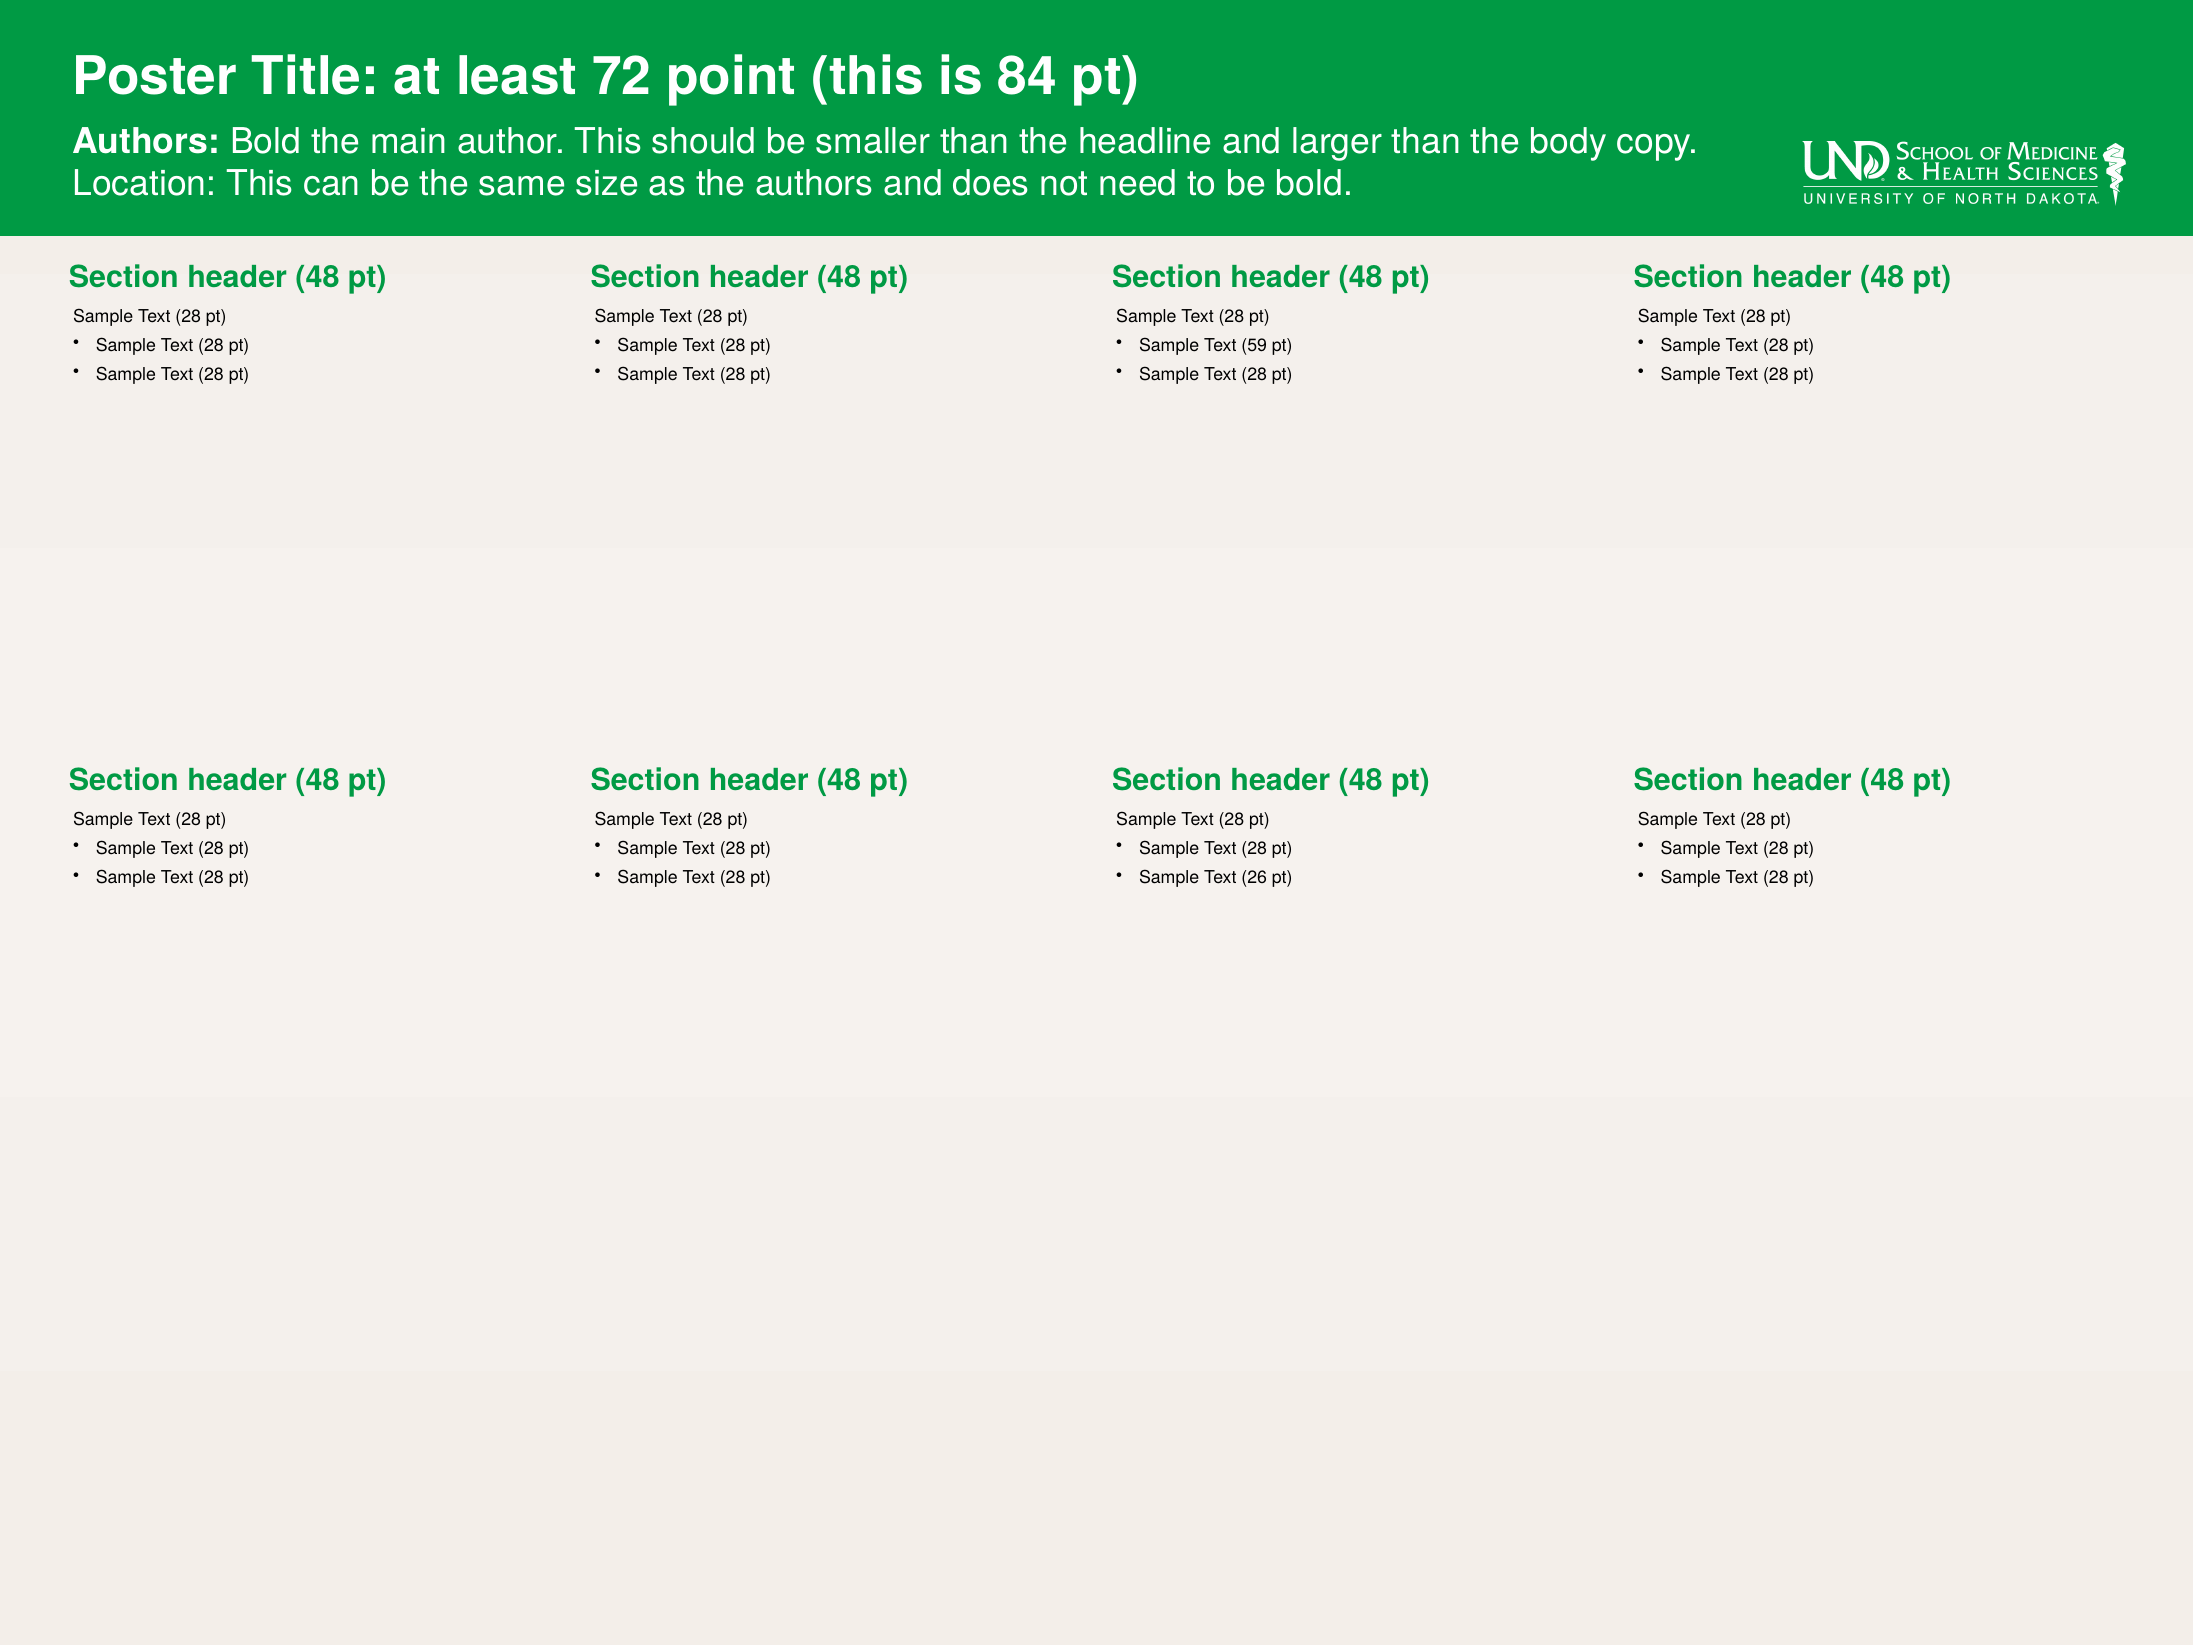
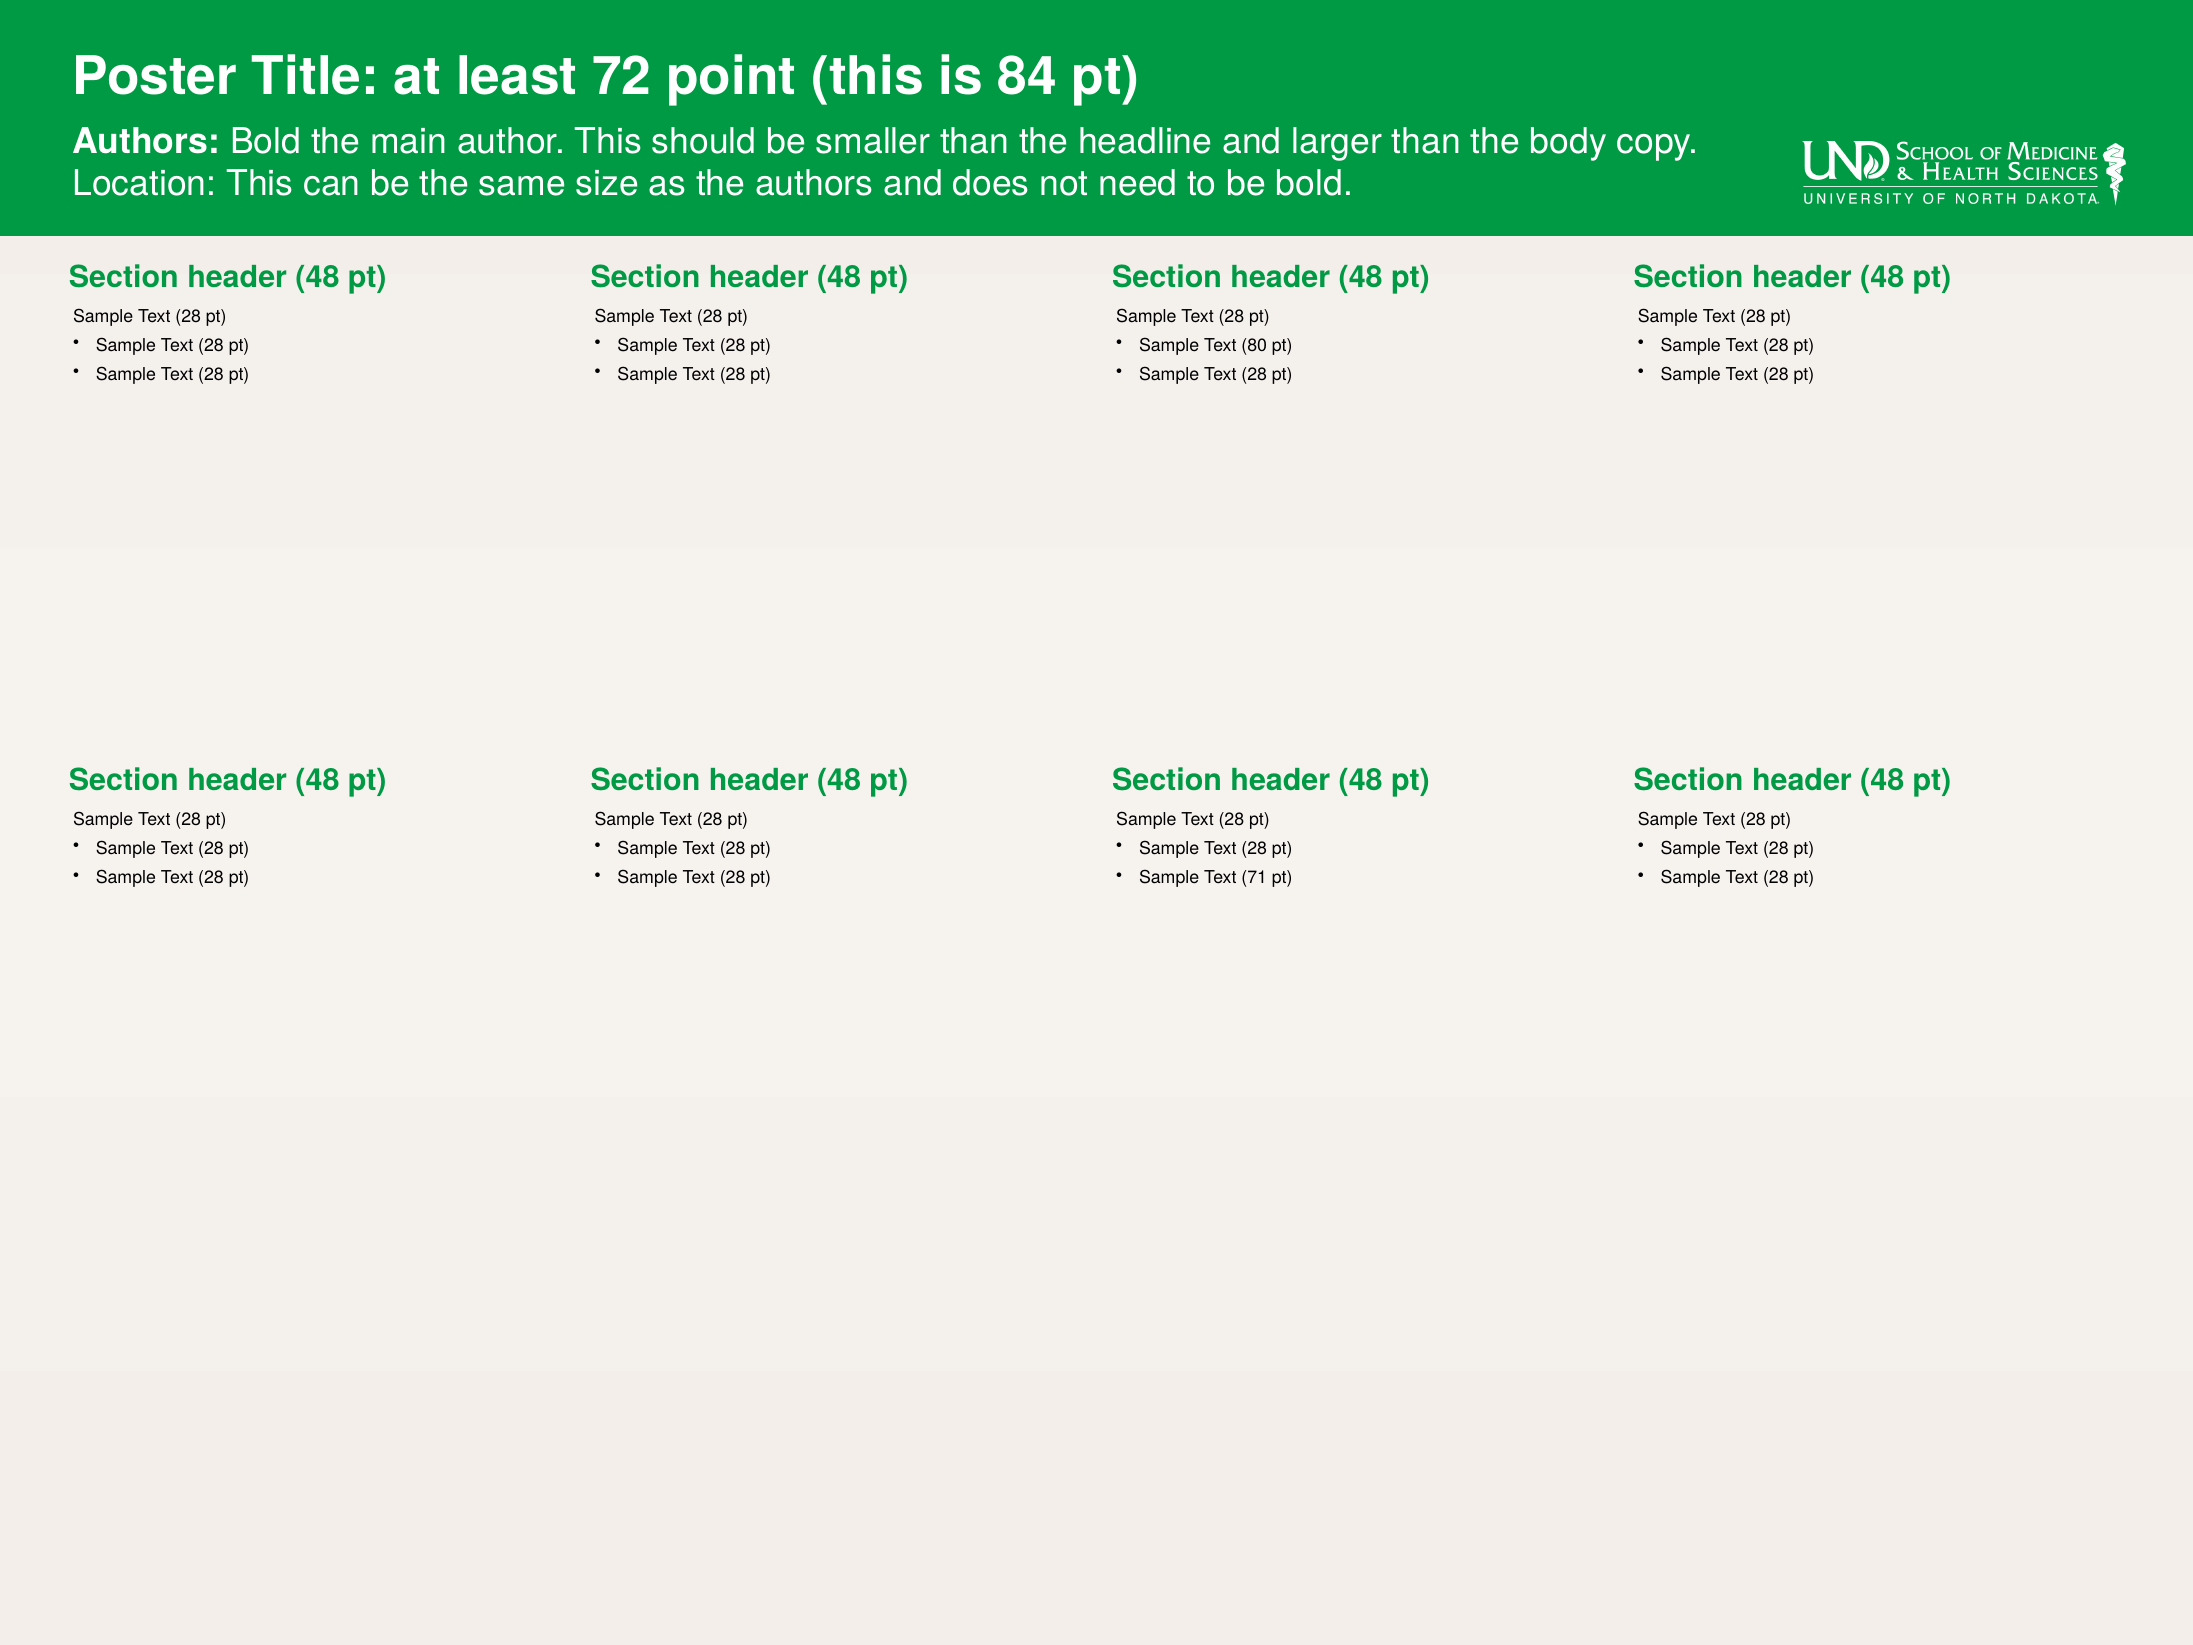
59: 59 -> 80 (1254, 346)
26: 26 -> 71 (1254, 878)
